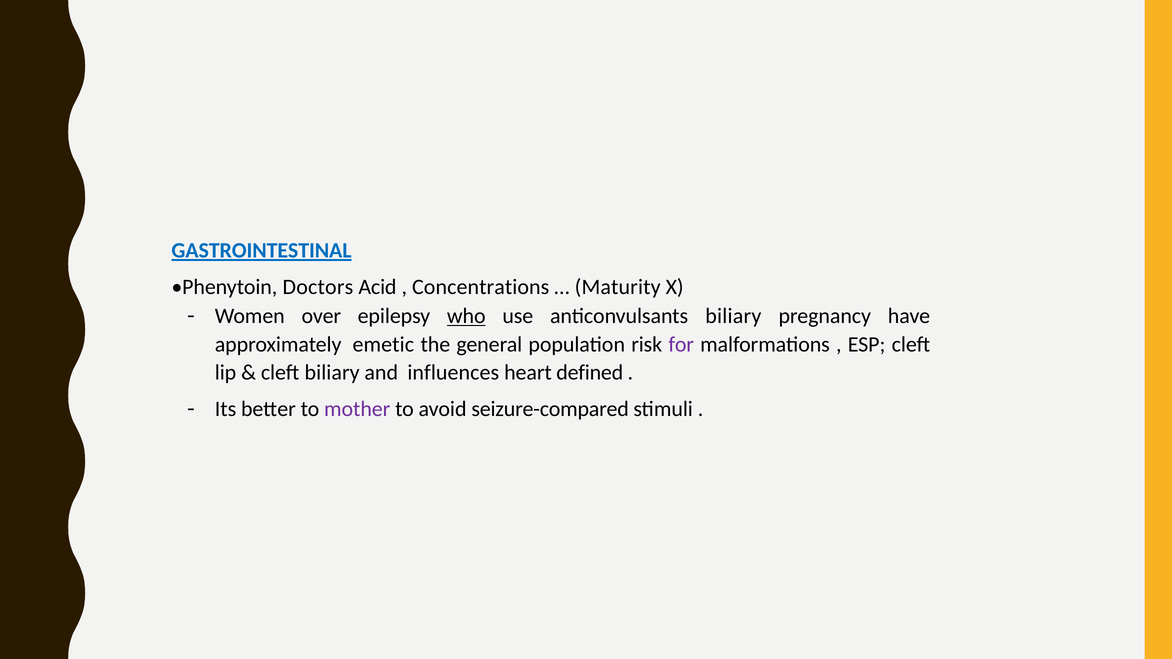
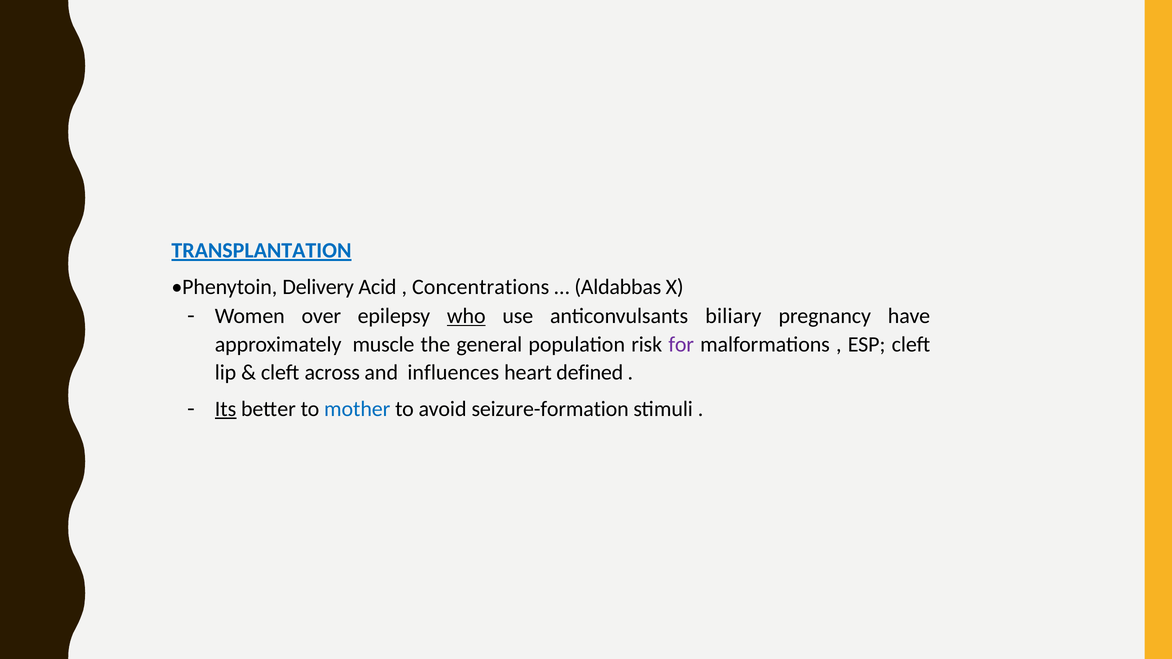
GASTROINTESTINAL: GASTROINTESTINAL -> TRANSPLANTATION (261, 250)
Doctors: Doctors -> Delivery (318, 287)
Maturity: Maturity -> Aldabbas (618, 287)
emetic: emetic -> muscle (383, 344)
cleft biliary: biliary -> across (332, 373)
Its underline: none -> present (226, 409)
mother colour: purple -> blue (357, 409)
seizure-compared: seizure-compared -> seizure-formation (550, 409)
